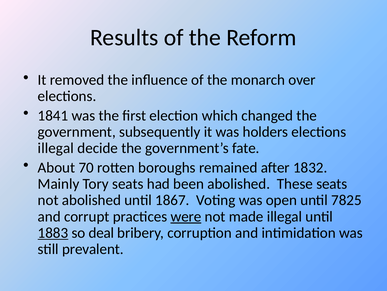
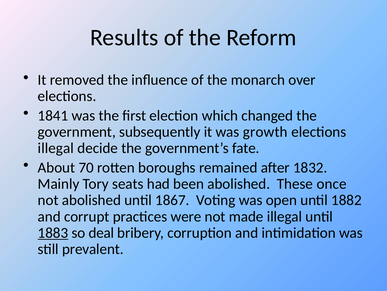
holders: holders -> growth (265, 132)
These seats: seats -> once (332, 183)
7825: 7825 -> 1882 (346, 200)
were underline: present -> none (186, 216)
